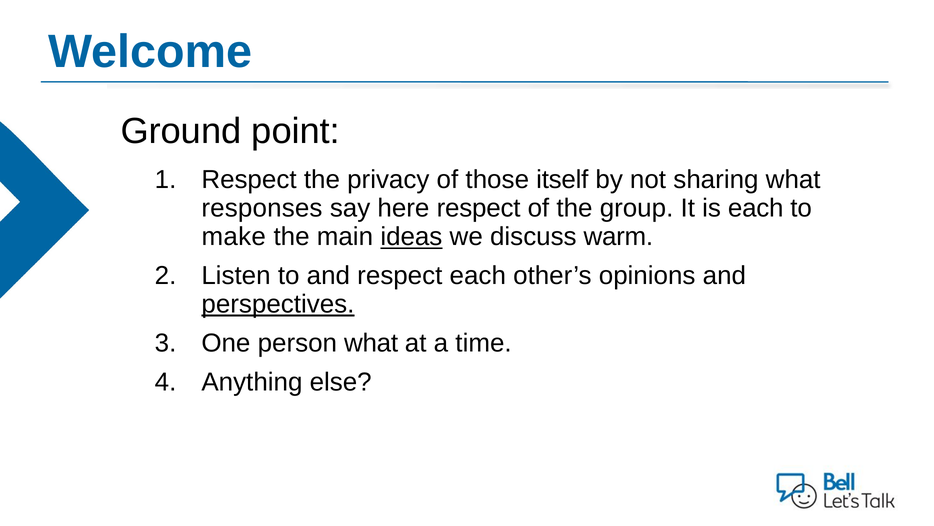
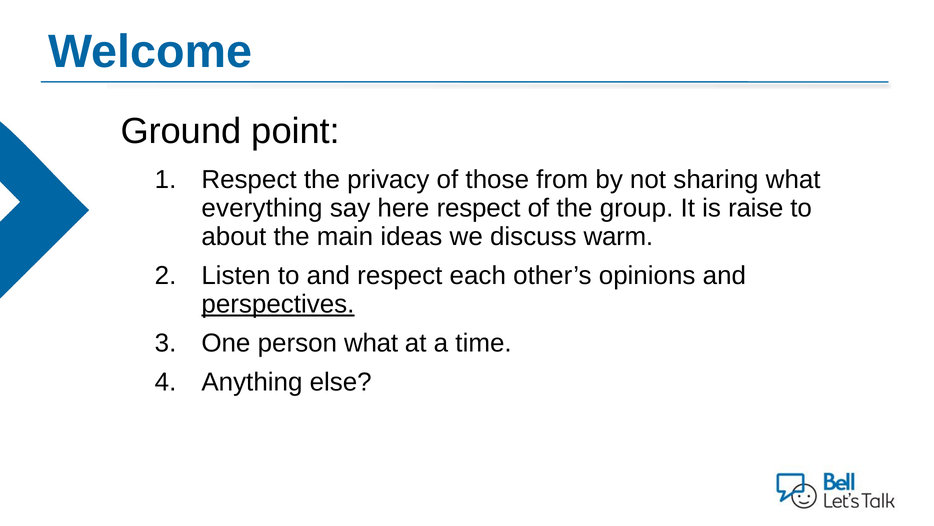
itself: itself -> from (562, 180)
responses: responses -> everything (262, 208)
is each: each -> raise (756, 208)
make: make -> about (234, 237)
ideas underline: present -> none (411, 237)
